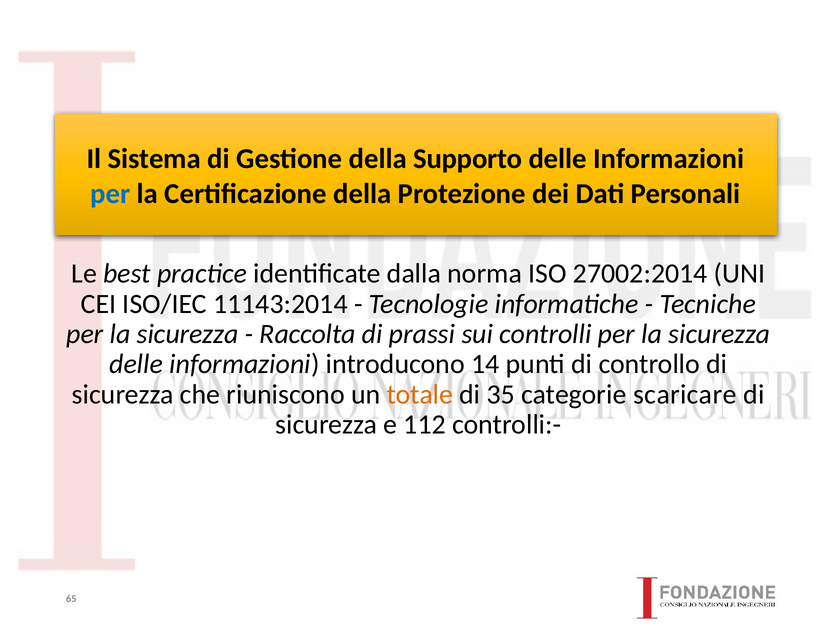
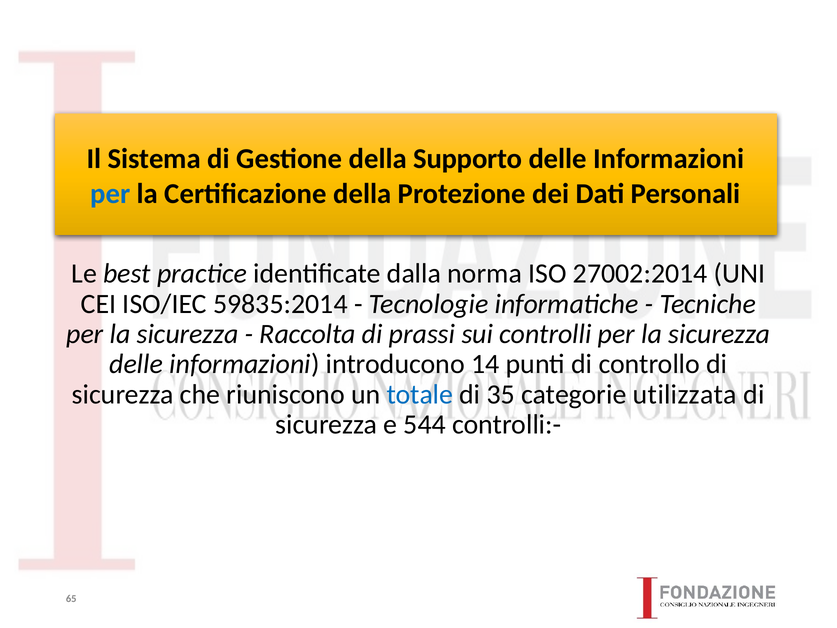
11143:2014: 11143:2014 -> 59835:2014 (280, 304)
totale colour: orange -> blue (420, 394)
scaricare: scaricare -> utilizzata (685, 394)
112: 112 -> 544 (425, 424)
